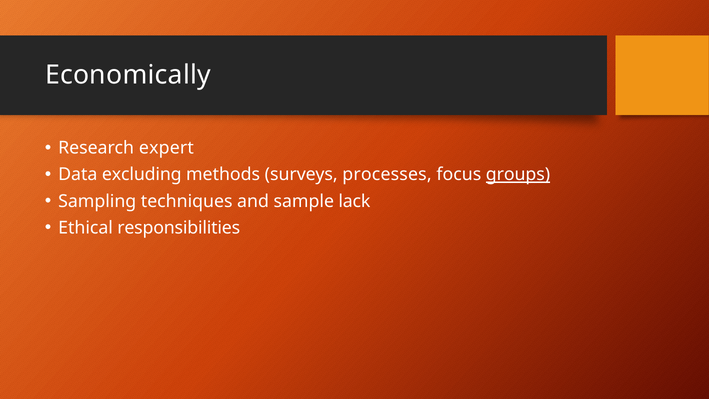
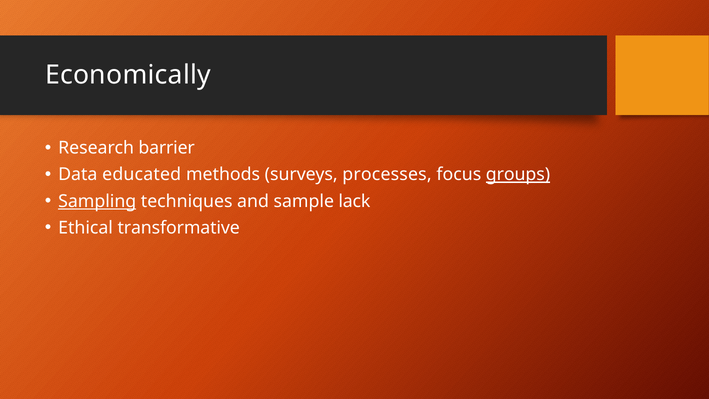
expert: expert -> barrier (167, 148)
excluding: excluding -> educated (142, 175)
Sampling underline: none -> present (97, 201)
responsibilities: responsibilities -> transformative (179, 228)
